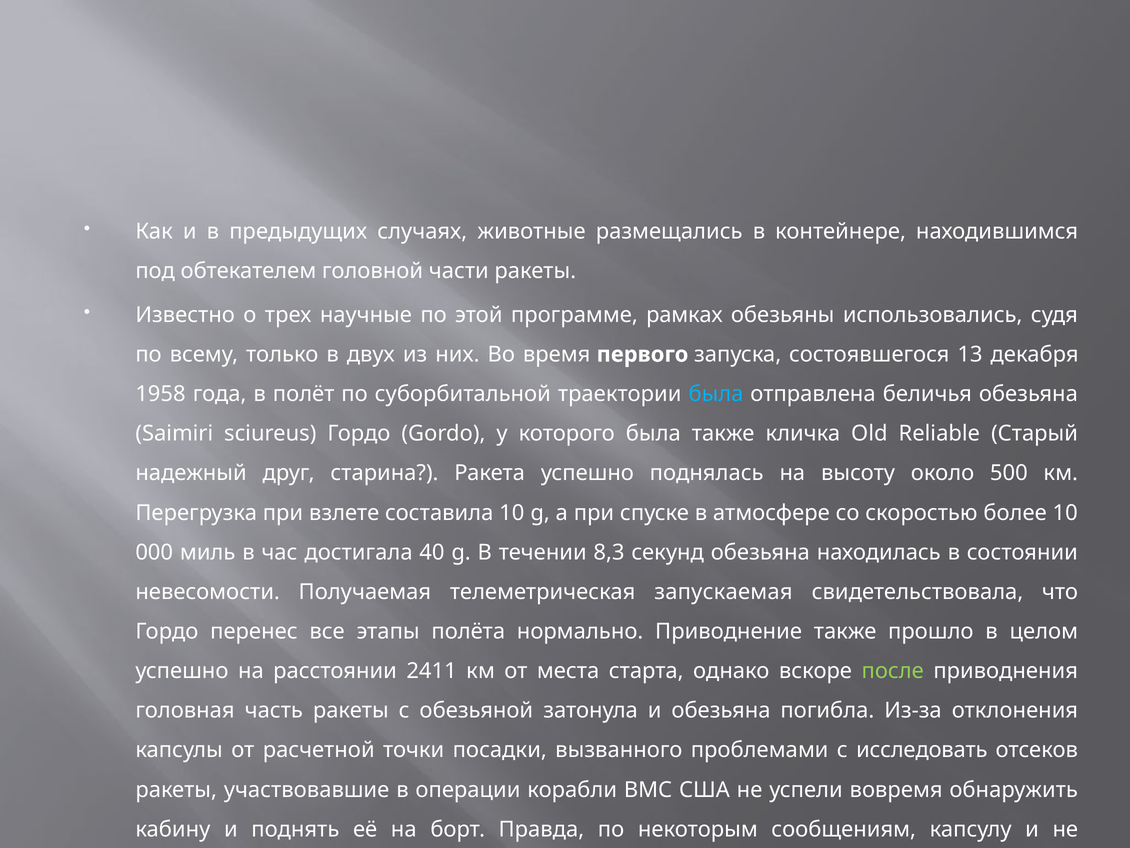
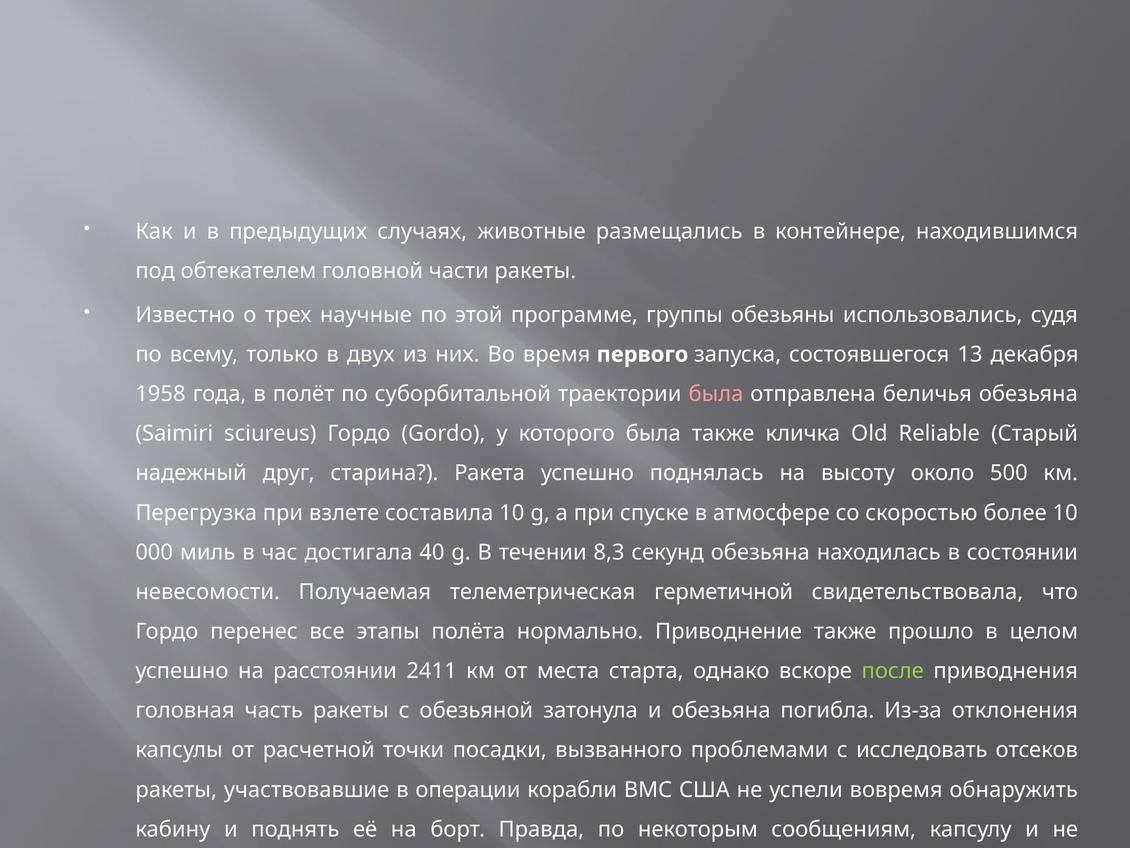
рамках: рамках -> группы (684, 315)
была colour: light blue -> pink (716, 394)
запускаемая: запускаемая -> герметичной (724, 592)
